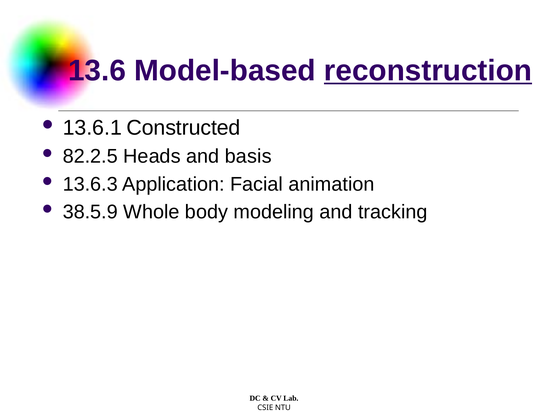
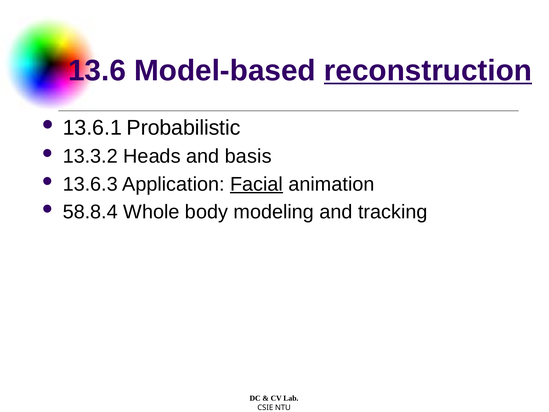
Constructed: Constructed -> Probabilistic (184, 128)
82.2.5: 82.2.5 -> 13.3.2 (90, 156)
Facial underline: none -> present (257, 184)
38.5.9: 38.5.9 -> 58.8.4 (90, 212)
